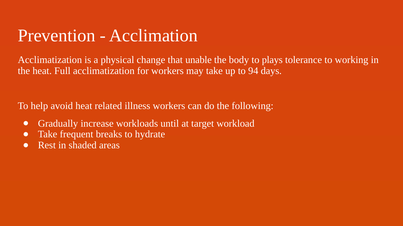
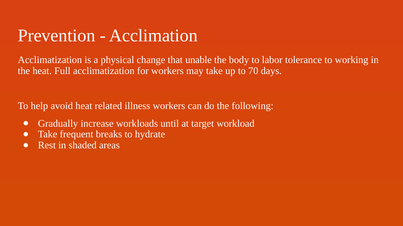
plays: plays -> labor (272, 60)
94: 94 -> 70 (253, 71)
